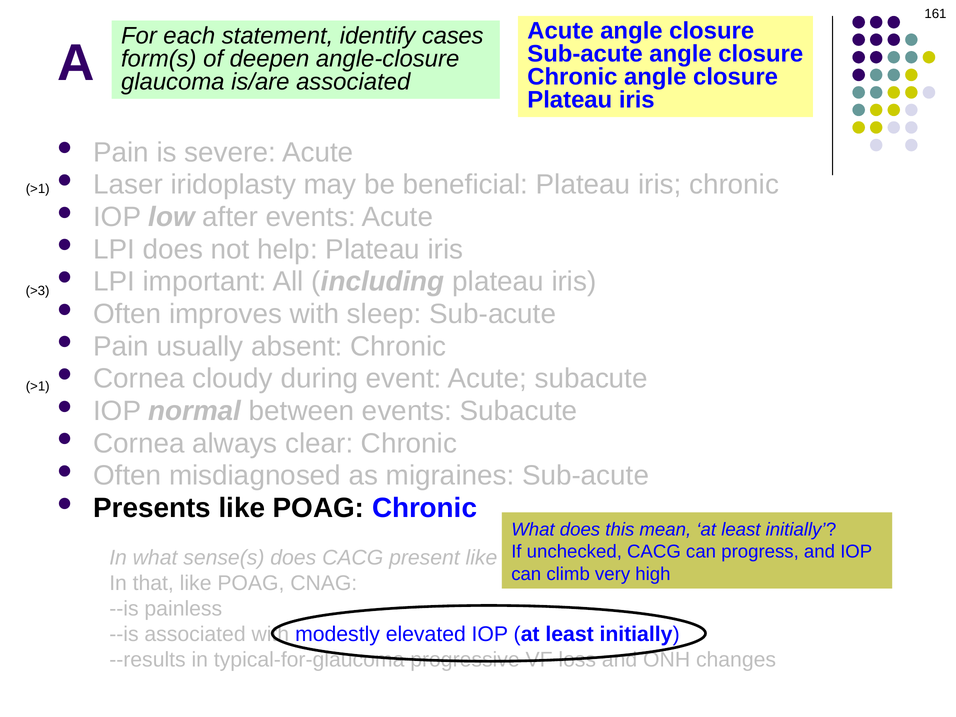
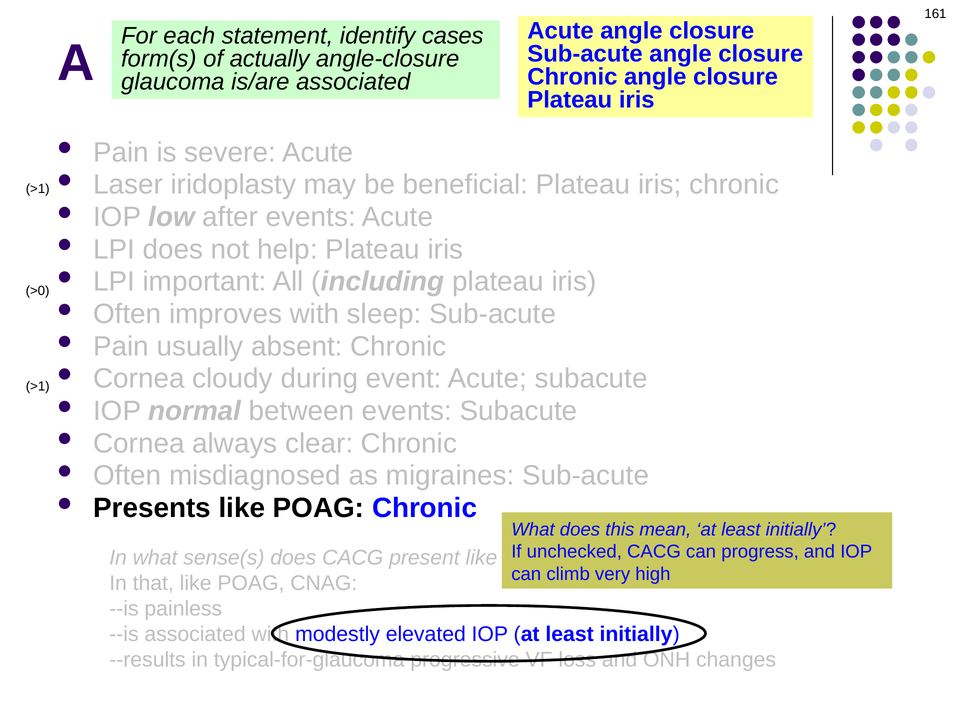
deepen: deepen -> actually (270, 59)
>3: >3 -> >0 (38, 291)
